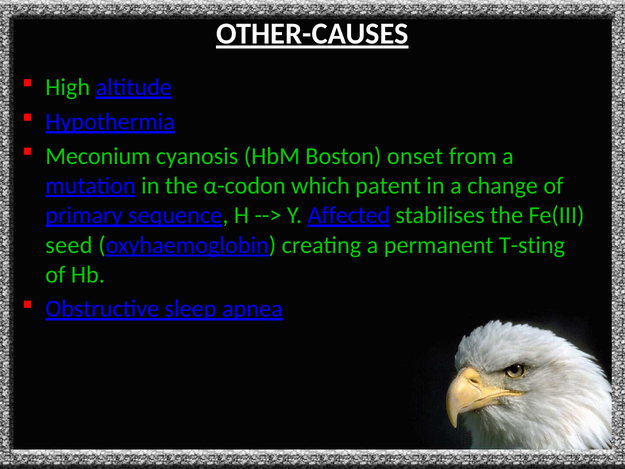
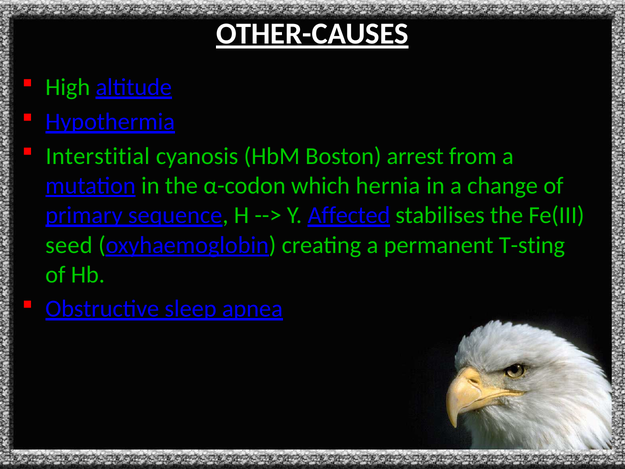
Meconium: Meconium -> Interstitial (98, 156)
onset: onset -> arrest (415, 156)
patent: patent -> hernia (388, 185)
